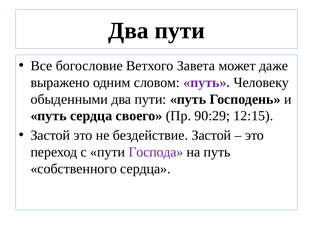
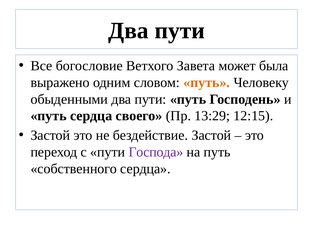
даже: даже -> была (274, 66)
путь colour: purple -> orange (207, 82)
90:29: 90:29 -> 13:29 (212, 116)
